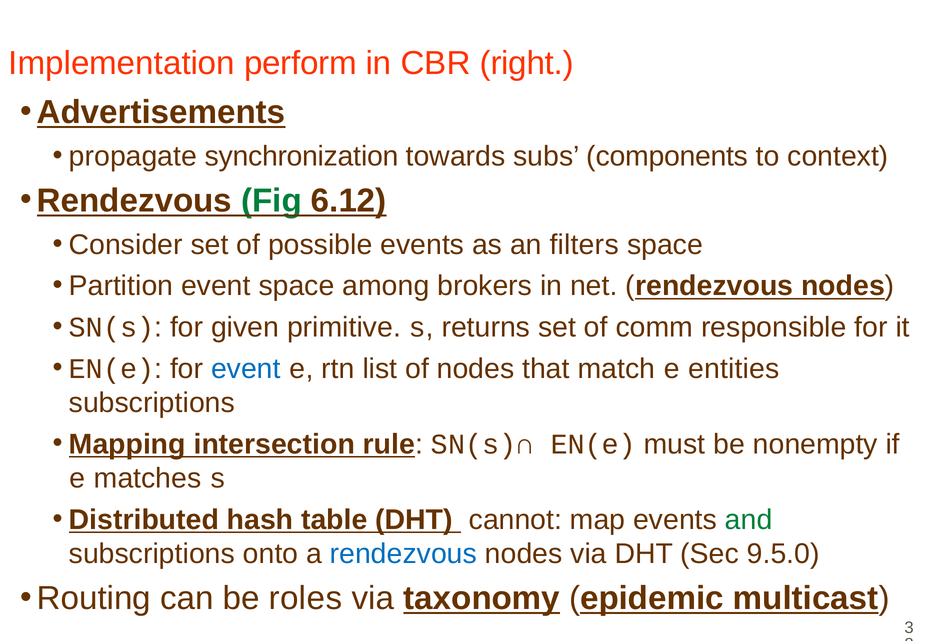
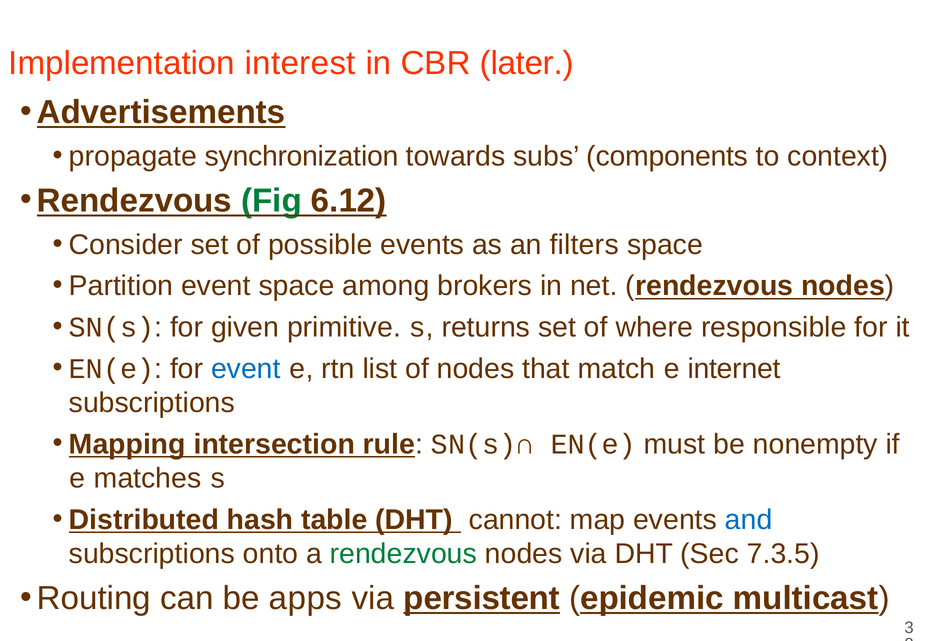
perform: perform -> interest (300, 63)
right: right -> later (527, 63)
comm: comm -> where (654, 327)
entities: entities -> internet (734, 368)
and colour: green -> blue (749, 519)
rendezvous colour: blue -> green (403, 553)
9.5.0: 9.5.0 -> 7.3.5 (783, 553)
roles: roles -> apps (305, 598)
taxonomy: taxonomy -> persistent (482, 598)
